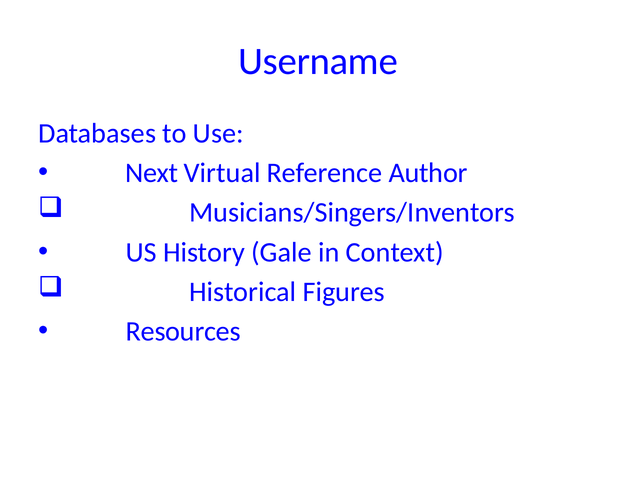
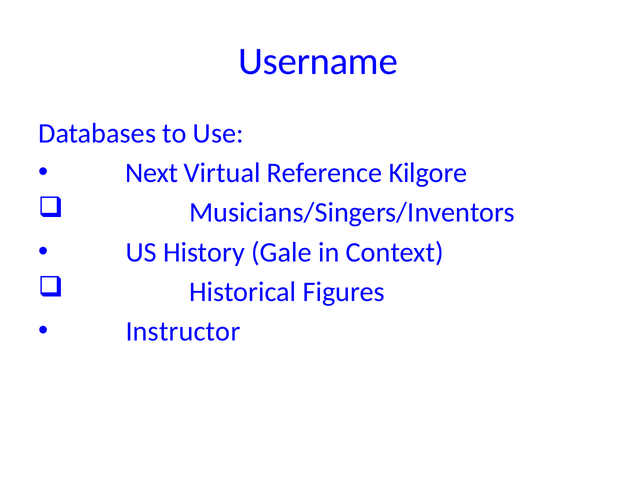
Author: Author -> Kilgore (428, 173)
Resources: Resources -> Instructor (183, 331)
